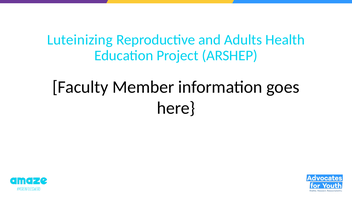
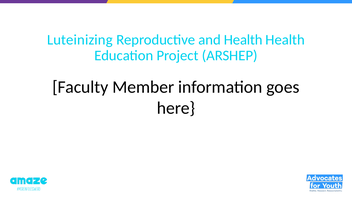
and Adults: Adults -> Health (243, 40)
